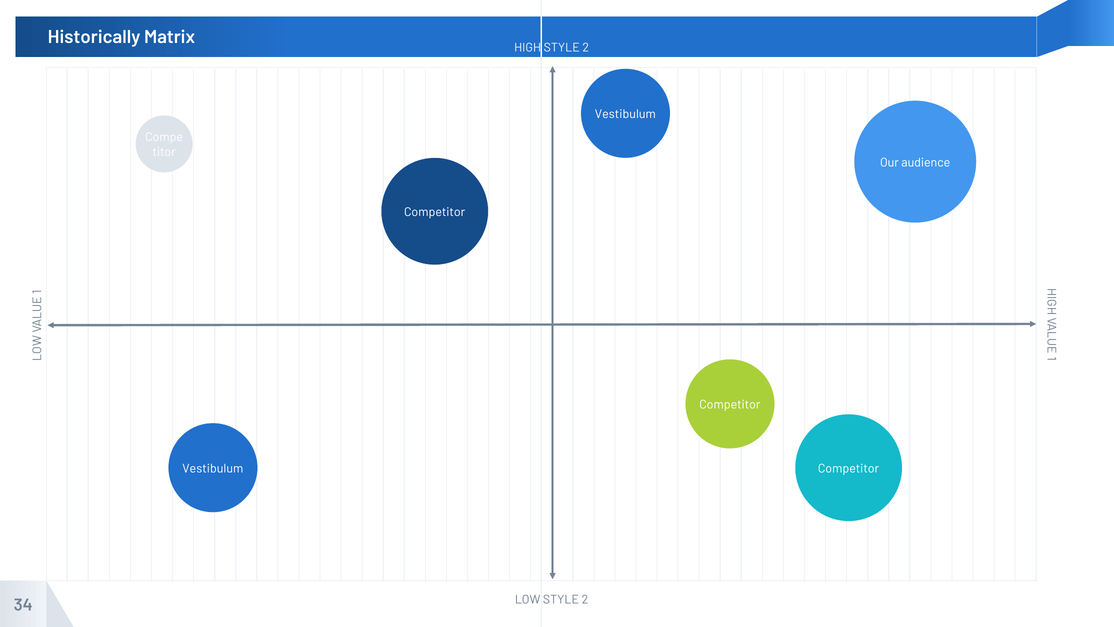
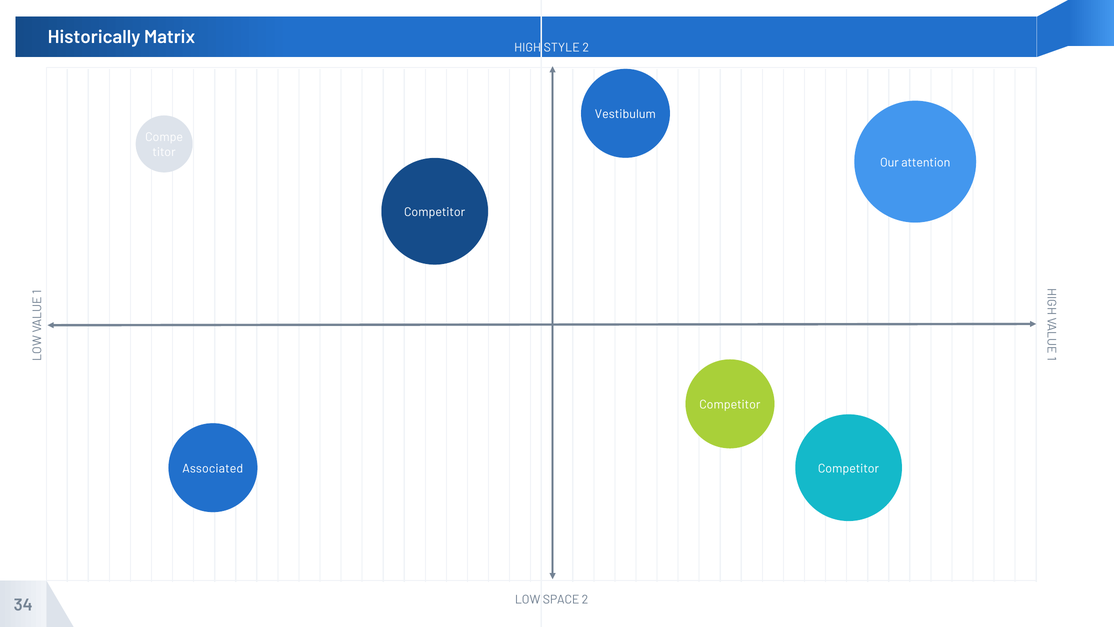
audience: audience -> attention (926, 162)
Vestibulum: Vestibulum -> Associated (213, 468)
LOW STYLE: STYLE -> SPACE (561, 599)
